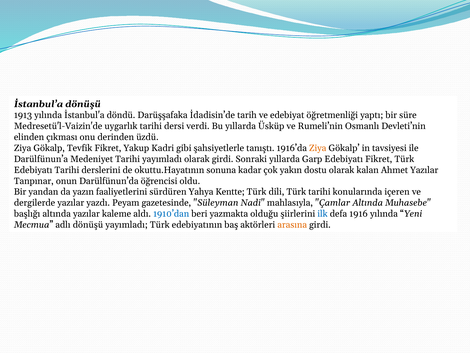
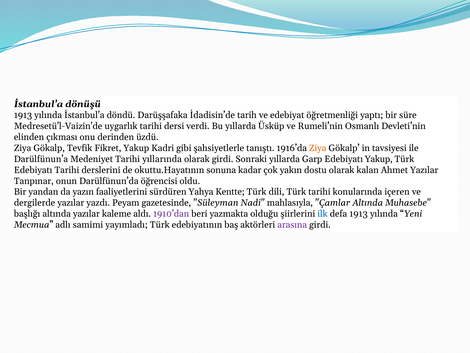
Tarihi yayımladı: yayımladı -> yıllarında (162, 159)
Edebiyatı Fikret: Fikret -> Yakup (379, 159)
1910’dan colour: blue -> purple (171, 214)
defa 1916: 1916 -> 1913 (359, 214)
adlı dönüşü: dönüşü -> samimi (88, 225)
arasına colour: orange -> purple (292, 225)
